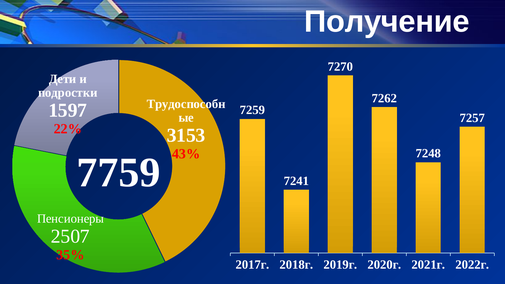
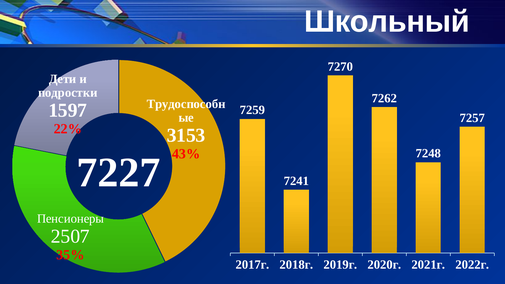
Получение: Получение -> Школьный (387, 22)
7759: 7759 -> 7227 (119, 173)
